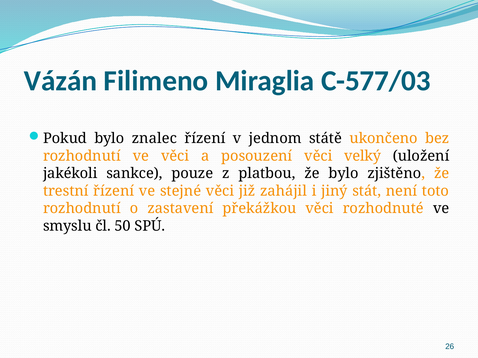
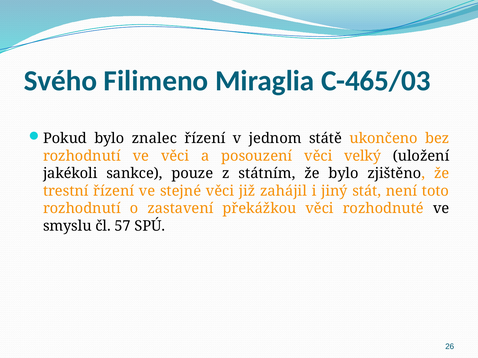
Vázán: Vázán -> Svého (61, 81)
C-577/03: C-577/03 -> C-465/03 (376, 81)
platbou: platbou -> státním (267, 174)
50: 50 -> 57 (123, 226)
